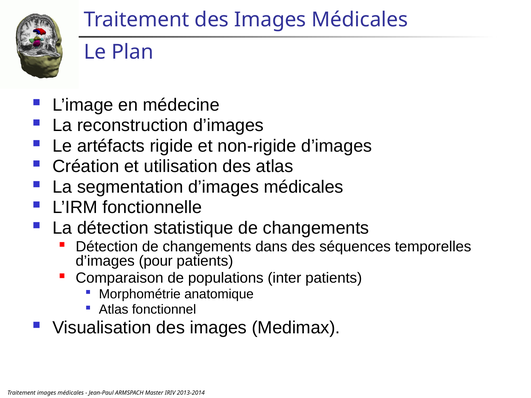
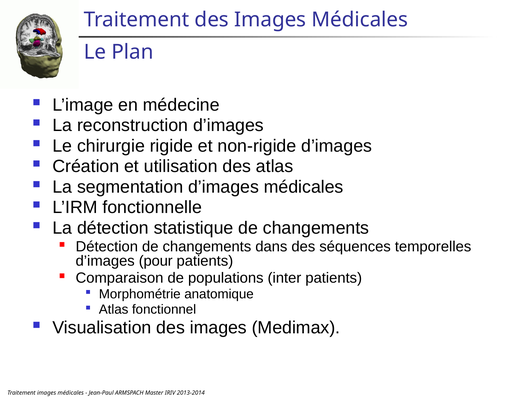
artéfacts: artéfacts -> chirurgie (111, 146)
